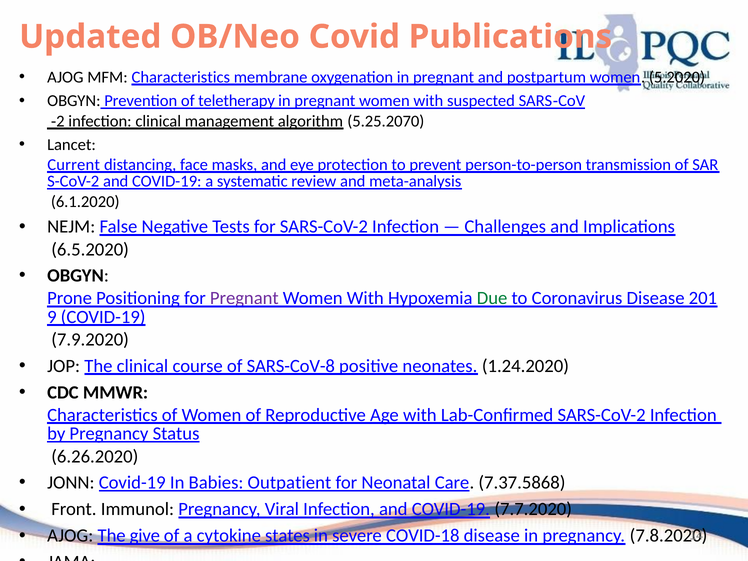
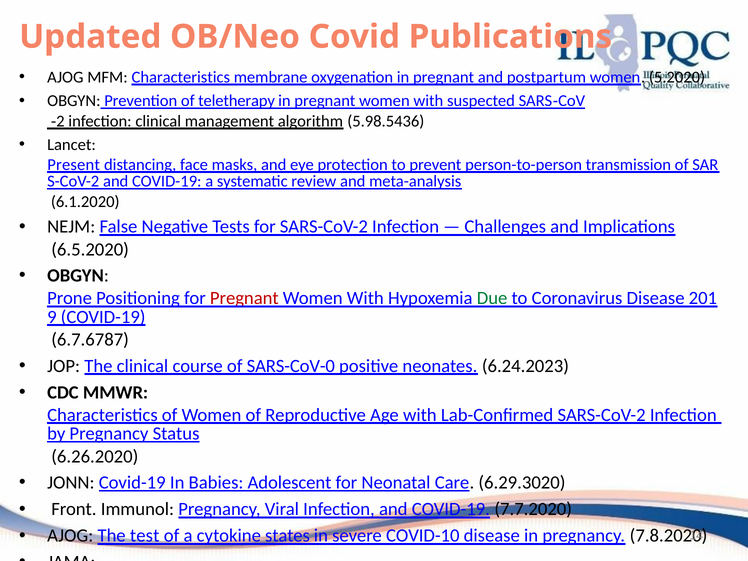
5.25.2070: 5.25.2070 -> 5.98.5436 (386, 121)
Current: Current -> Present (74, 165)
Pregnant colour: purple -> red (244, 298)
7.9.2020: 7.9.2020 -> 6.7.6787 (90, 340)
SARS-CoV-8: SARS-CoV-8 -> SARS-CoV-0 (291, 366)
1.24.2020: 1.24.2020 -> 6.24.2023 (525, 366)
Outpatient: Outpatient -> Adolescent (290, 483)
7.37.5868: 7.37.5868 -> 6.29.3020 (522, 483)
give: give -> test (145, 536)
COVID-18: COVID-18 -> COVID-10 (423, 536)
